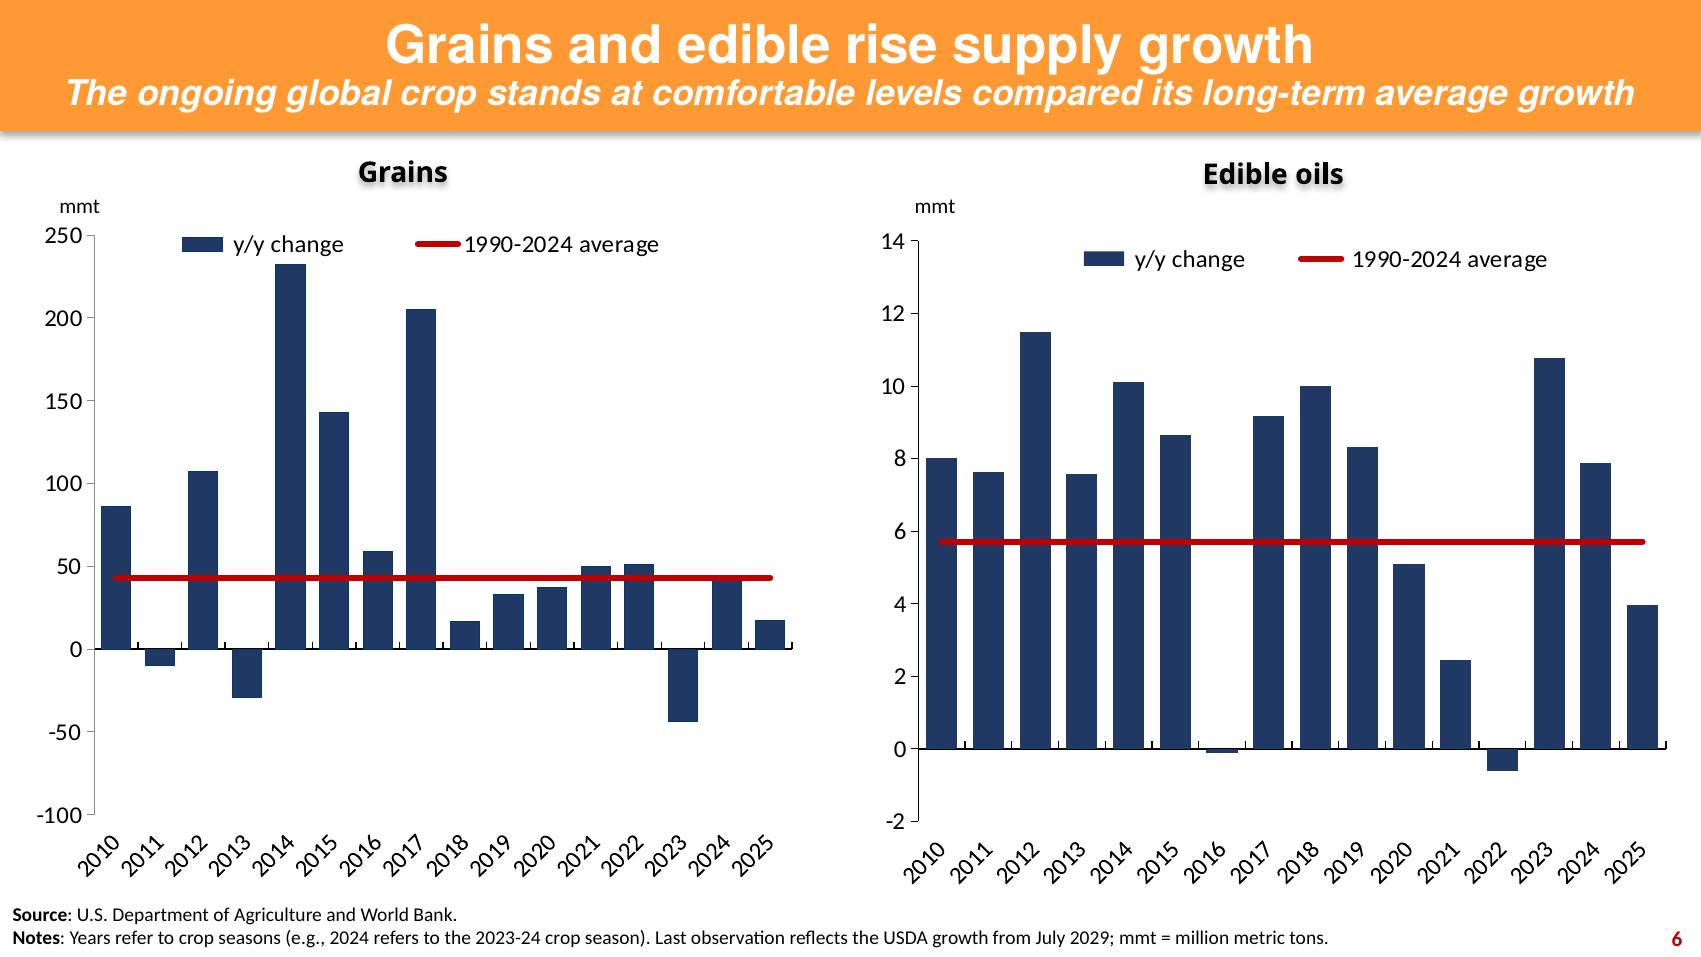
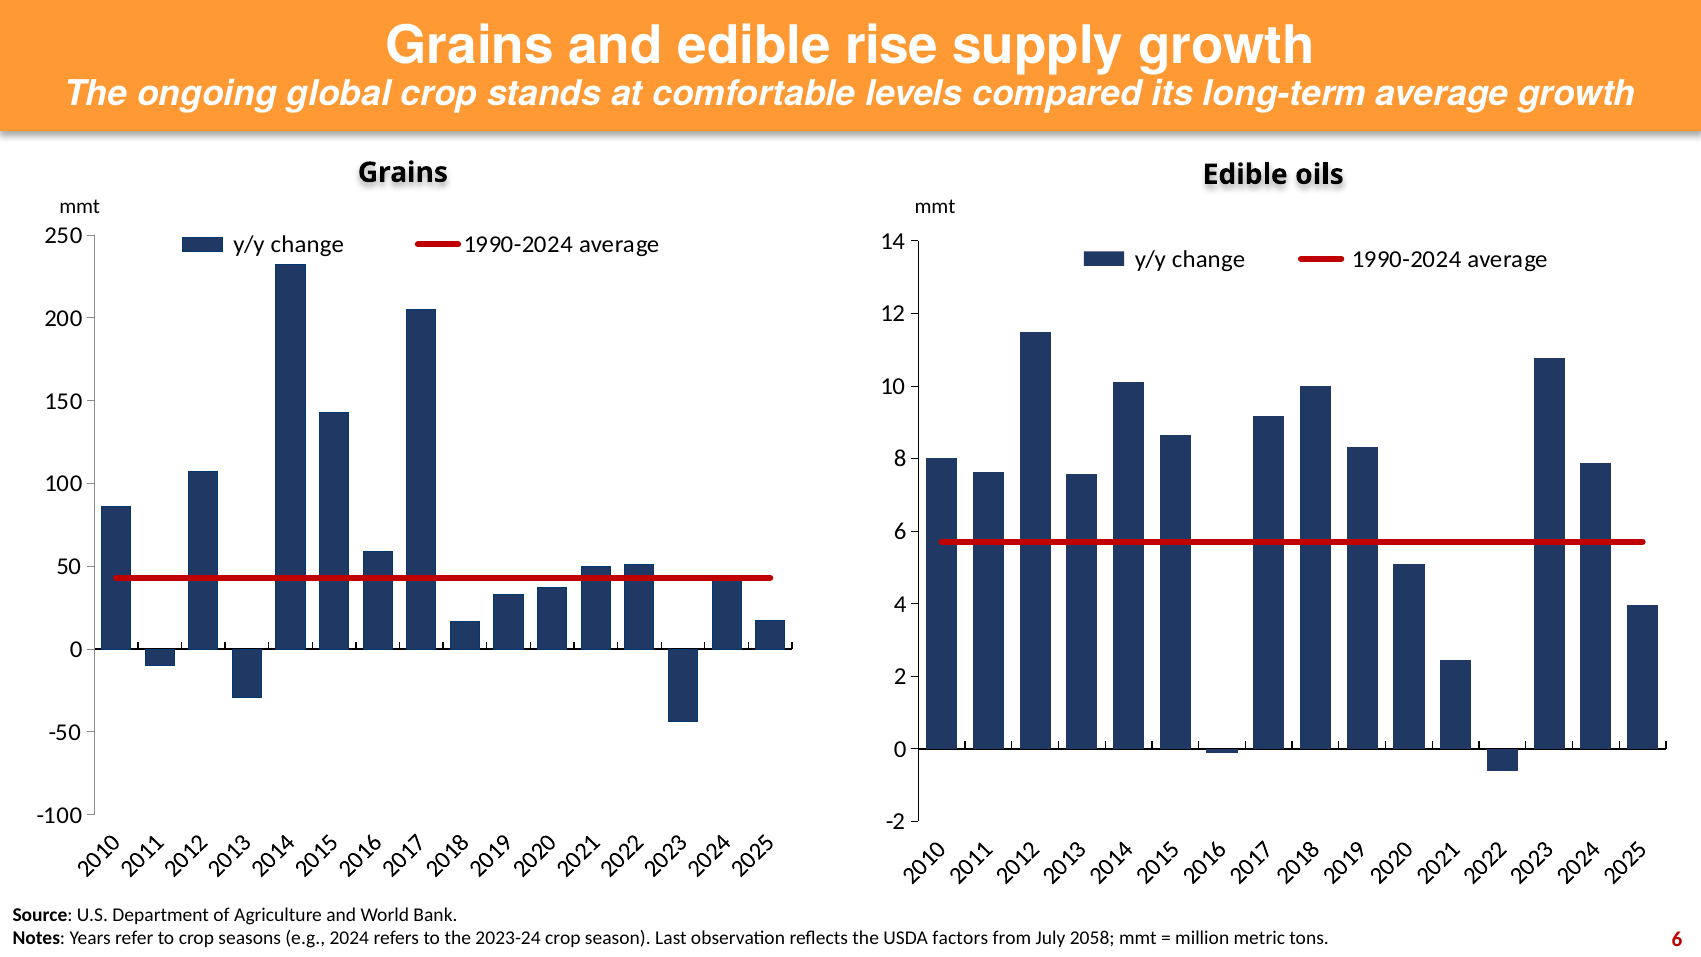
USDA growth: growth -> factors (960, 938)
2029: 2029 -> 2058 (1092, 938)
